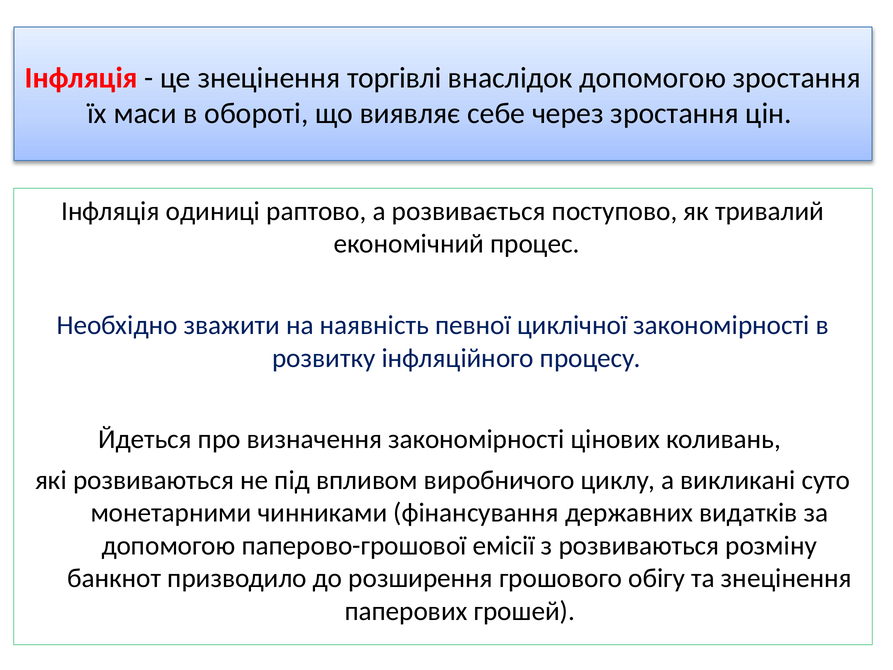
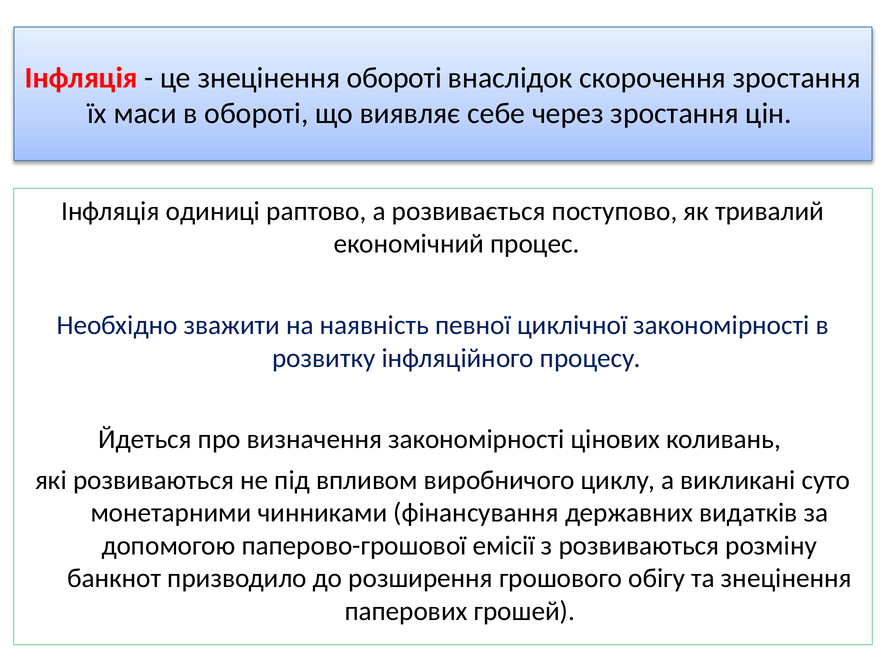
знецінення торгівлі: торгівлі -> обороті (394, 78)
внаслідок допомогою: допомогою -> скорочення (653, 78)
